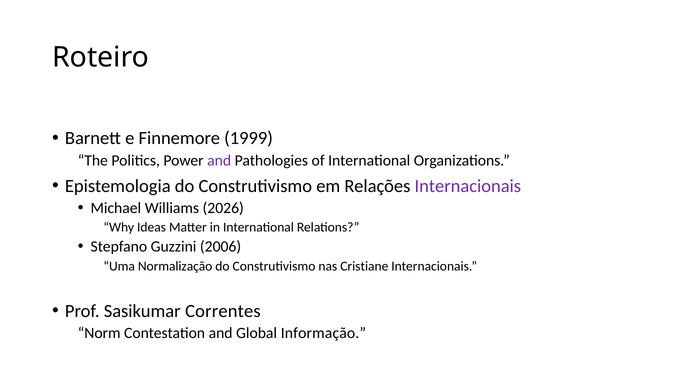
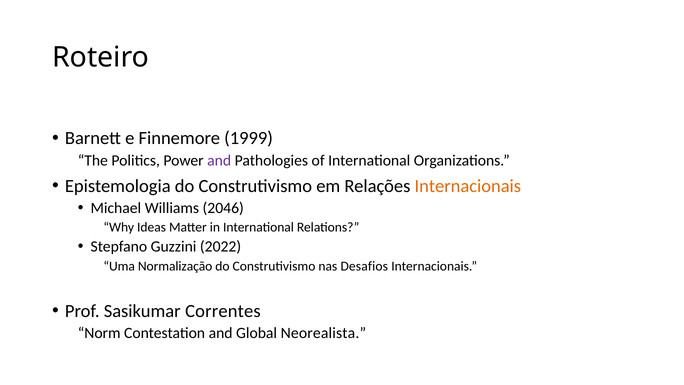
Internacionais colour: purple -> orange (468, 186)
2026: 2026 -> 2046 (223, 208)
2006: 2006 -> 2022 (221, 247)
Cristiane: Cristiane -> Desafios (364, 266)
Informação: Informação -> Neorealista (323, 333)
